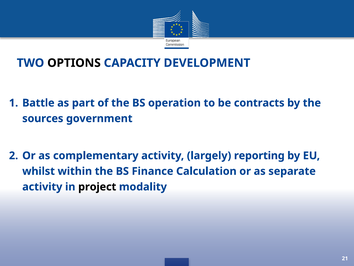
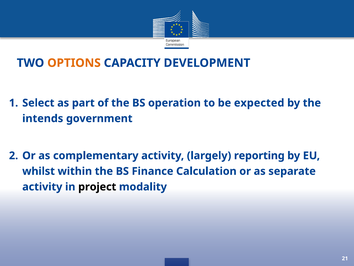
OPTIONS colour: black -> orange (74, 63)
Battle: Battle -> Select (38, 103)
contracts: contracts -> expected (259, 103)
sources: sources -> intends (43, 118)
